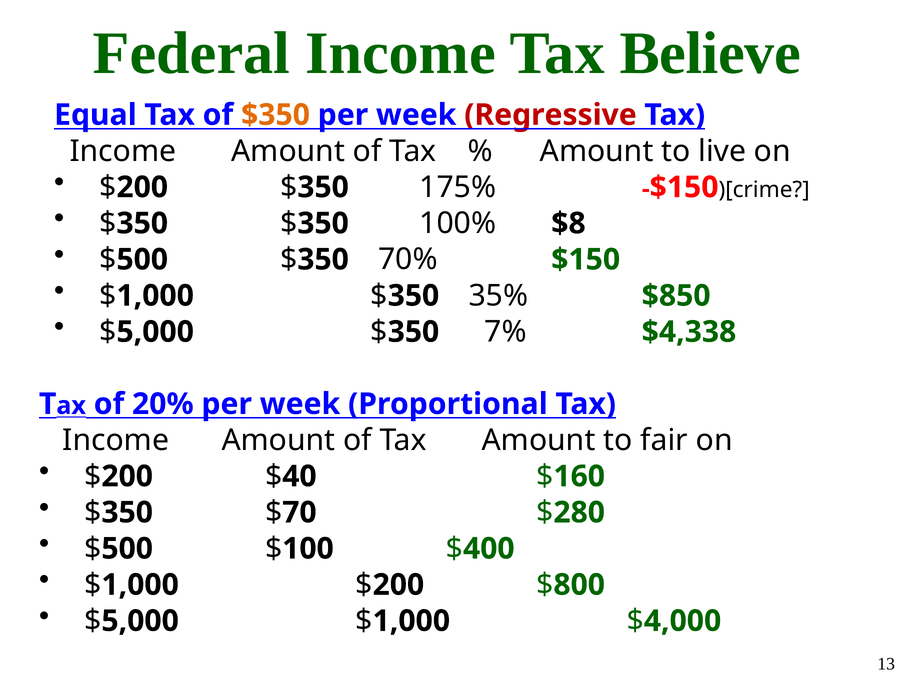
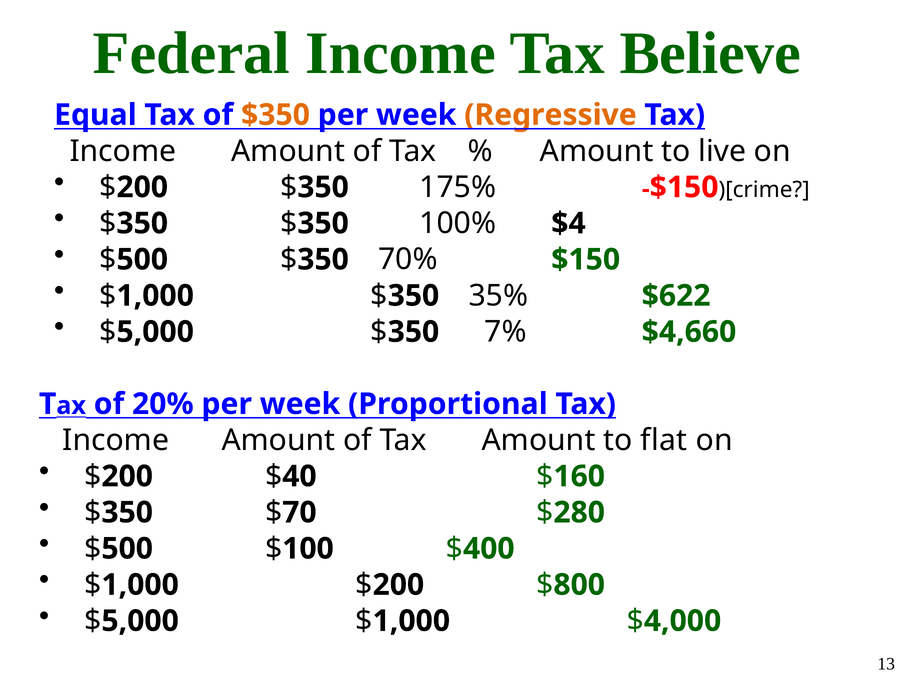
Regressive colour: red -> orange (550, 115)
$8: $8 -> $4 (568, 223)
$850: $850 -> $622 (676, 296)
$4,338: $4,338 -> $4,660 (689, 332)
fair: fair -> flat (664, 440)
